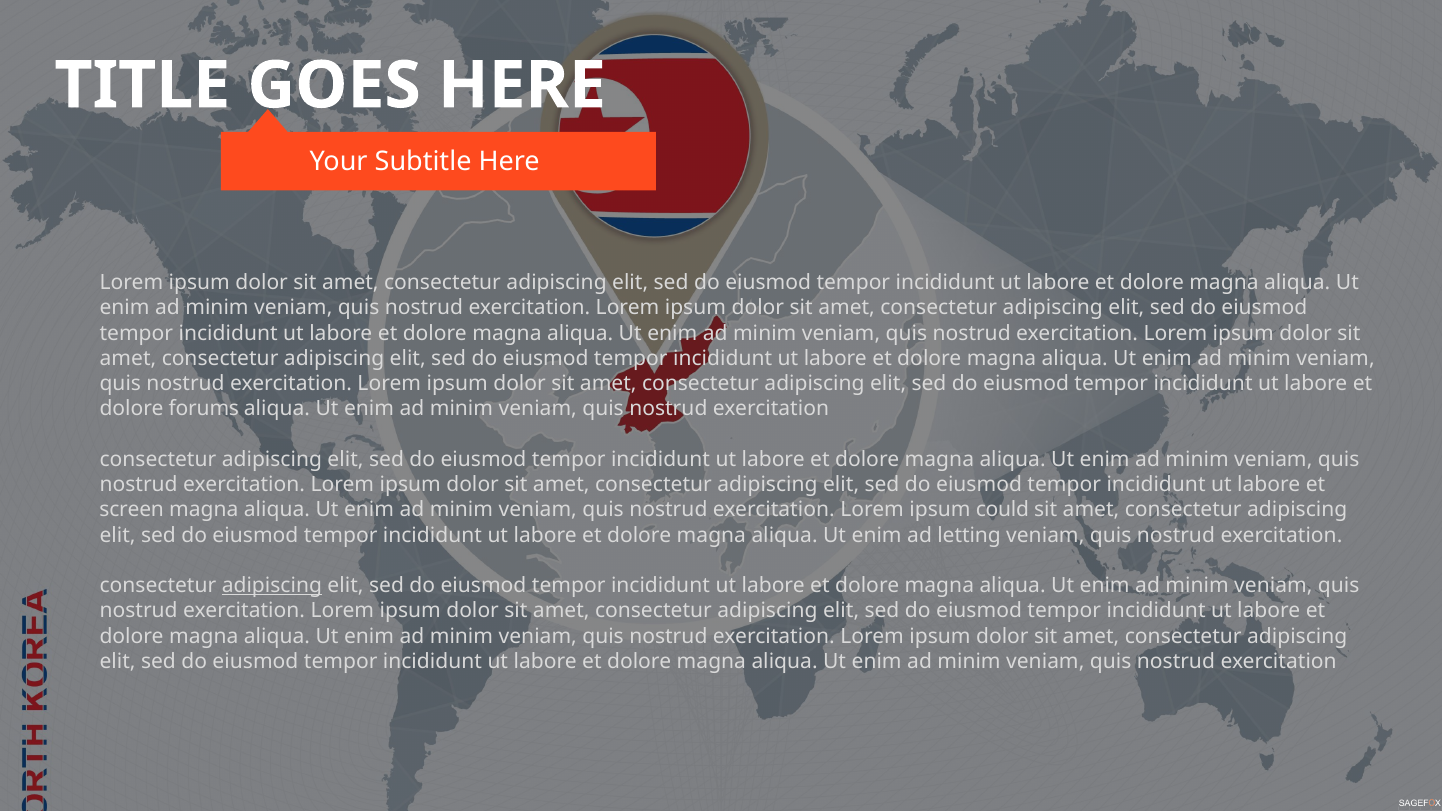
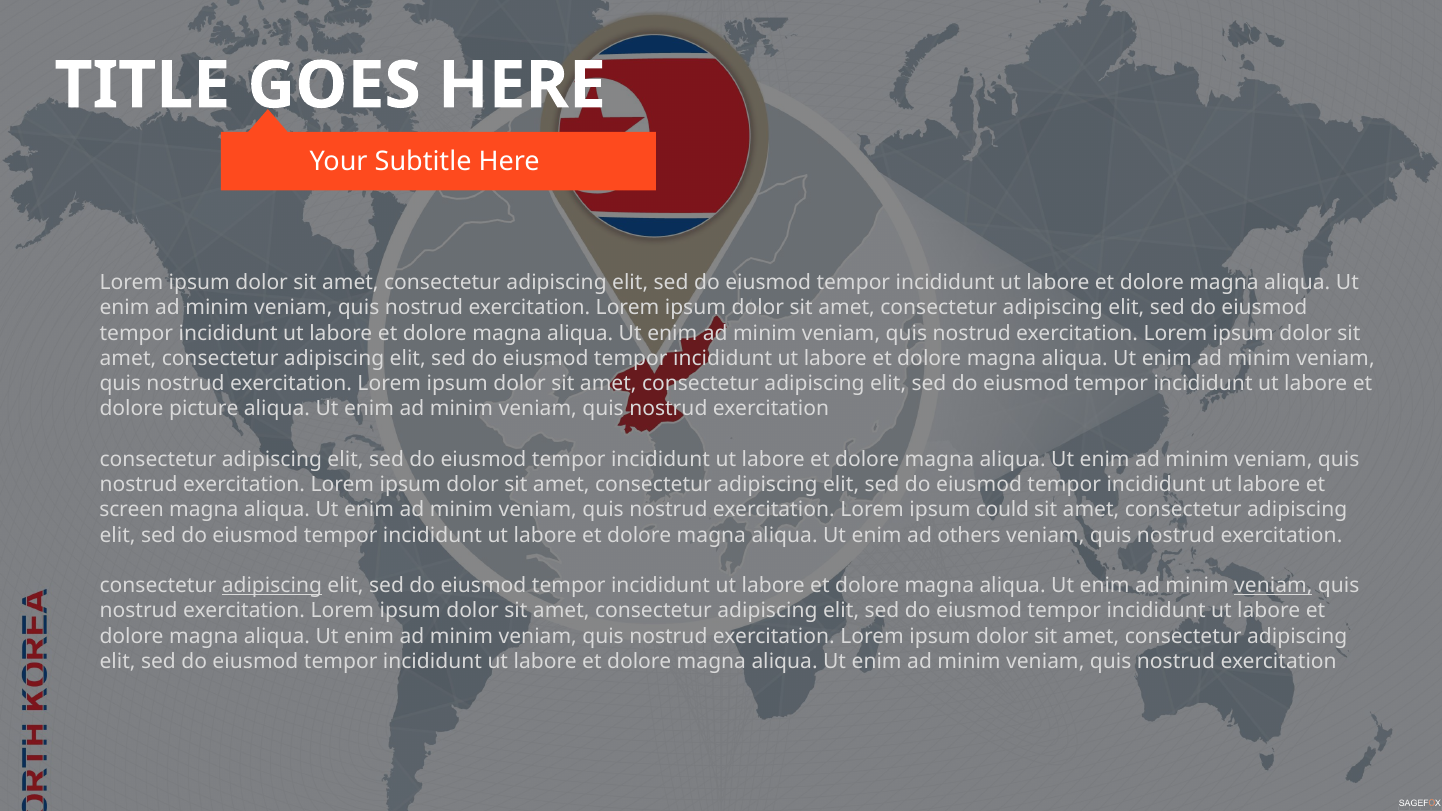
forums: forums -> picture (204, 409)
letting: letting -> others (969, 535)
veniam underline: none -> present (1273, 586)
